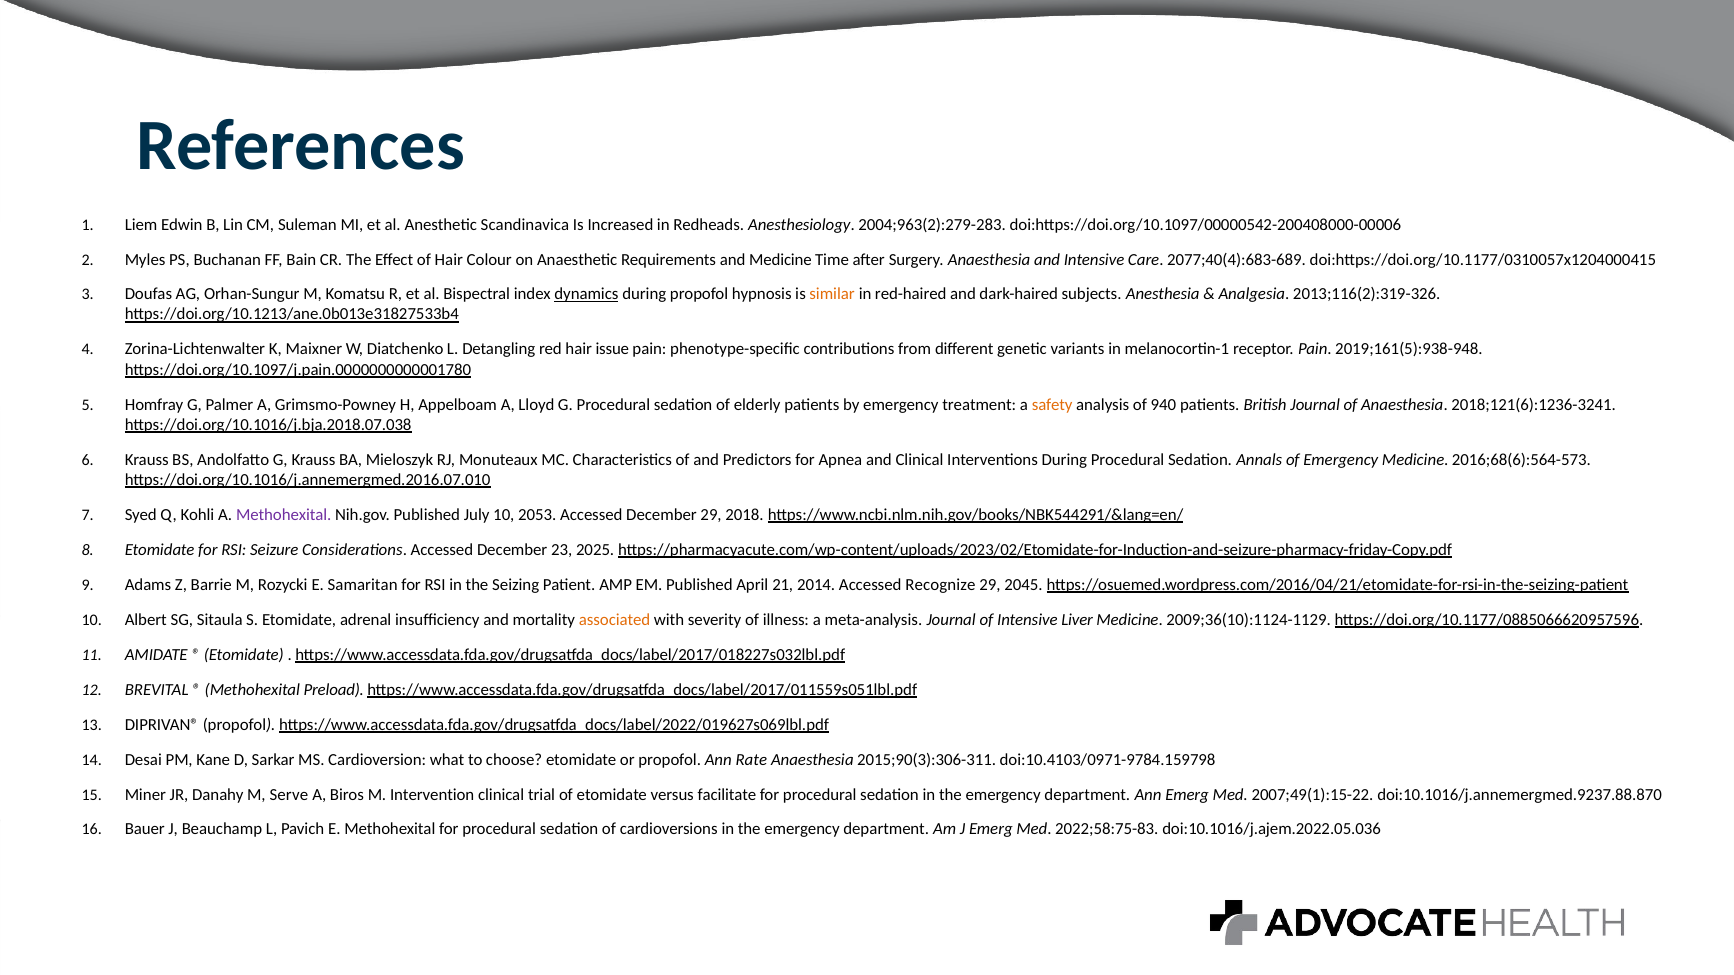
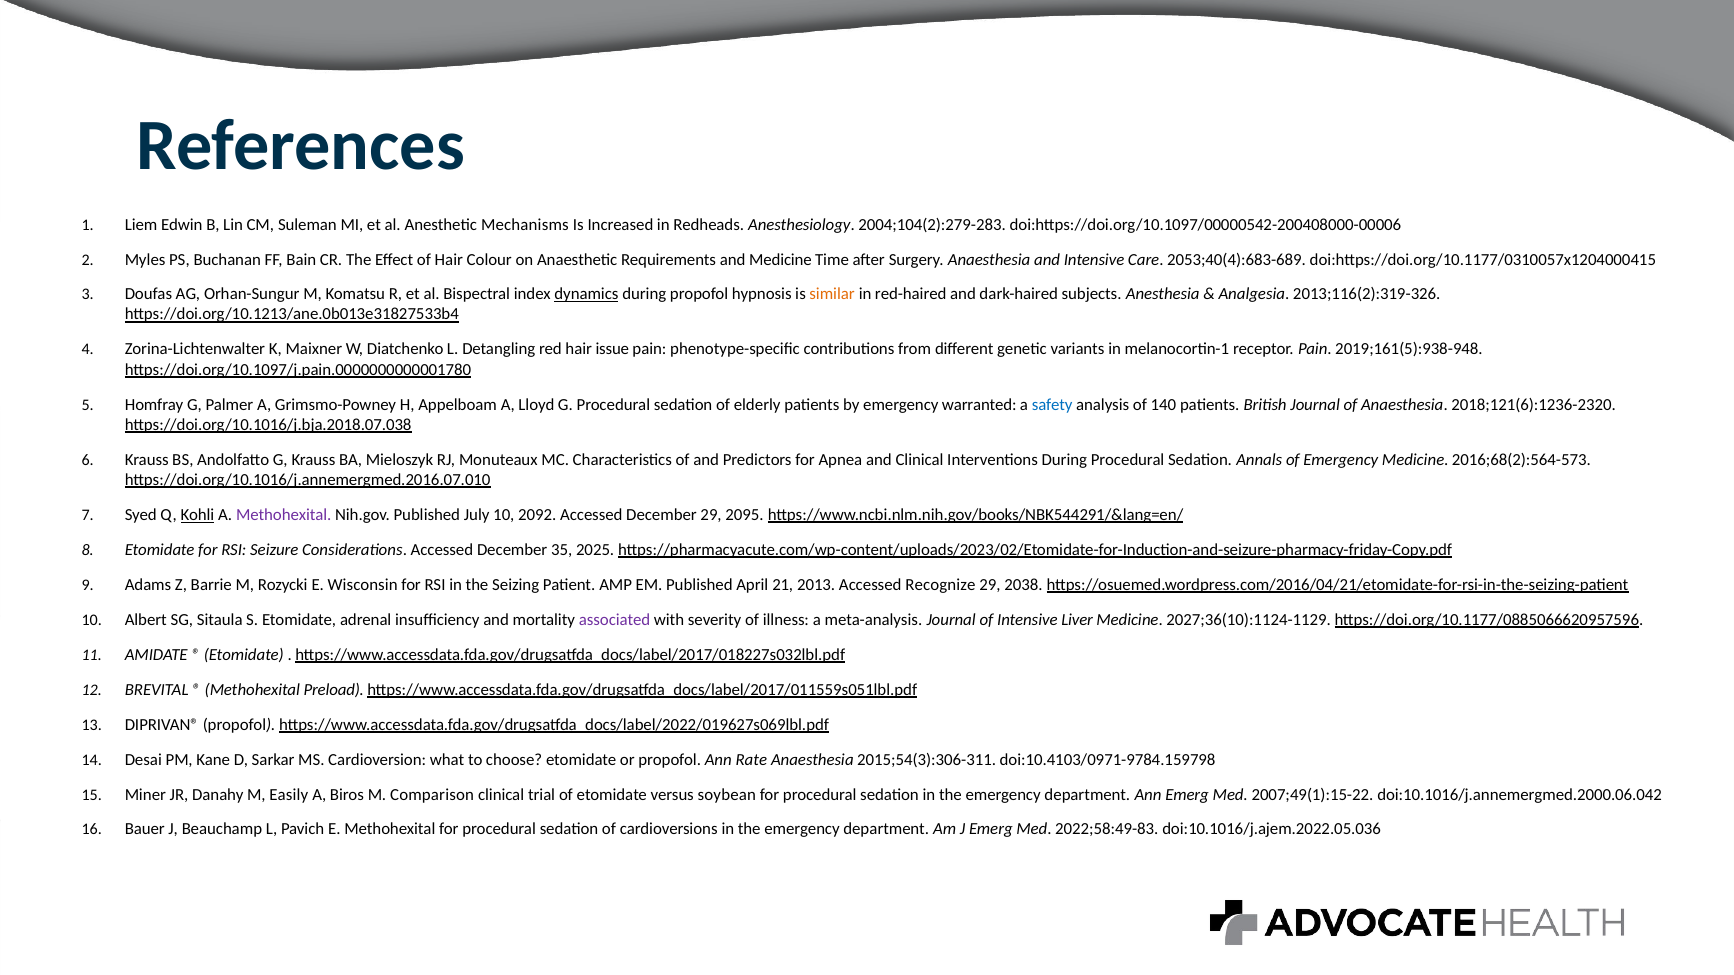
Scandinavica: Scandinavica -> Mechanisms (525, 225)
2004;963(2):279-283: 2004;963(2):279-283 -> 2004;104(2):279-283 (932, 225)
2077;40(4):683-689: 2077;40(4):683-689 -> 2053;40(4):683-689 (1236, 260)
treatment: treatment -> warranted (979, 405)
safety colour: orange -> blue (1052, 405)
940: 940 -> 140 (1163, 405)
2018;121(6):1236-3241: 2018;121(6):1236-3241 -> 2018;121(6):1236-2320 (1534, 405)
2016;68(6):564-573: 2016;68(6):564-573 -> 2016;68(2):564-573 (1521, 460)
Kohli underline: none -> present (197, 515)
2053: 2053 -> 2092 (537, 515)
2018: 2018 -> 2095 (745, 515)
23: 23 -> 35 (562, 550)
Samaritan: Samaritan -> Wisconsin (363, 585)
2014: 2014 -> 2013 (816, 585)
2045: 2045 -> 2038 (1023, 585)
associated colour: orange -> purple (615, 620)
2009;36(10):1124-1129: 2009;36(10):1124-1129 -> 2027;36(10):1124-1129 (1249, 620)
2015;90(3):306-311: 2015;90(3):306-311 -> 2015;54(3):306-311 (927, 760)
Serve: Serve -> Easily (289, 795)
Intervention: Intervention -> Comparison (432, 795)
facilitate: facilitate -> soybean (727, 795)
doi:10.1016/j.annemergmed.9237.88.870: doi:10.1016/j.annemergmed.9237.88.870 -> doi:10.1016/j.annemergmed.2000.06.042 (1520, 795)
2022;58:75-83: 2022;58:75-83 -> 2022;58:49-83 (1107, 830)
